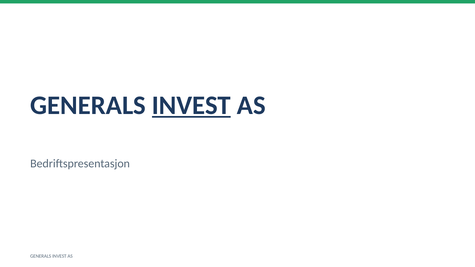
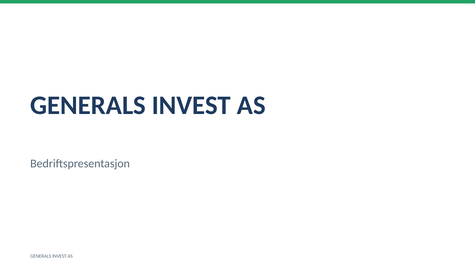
INVEST underline: present -> none (191, 105)
